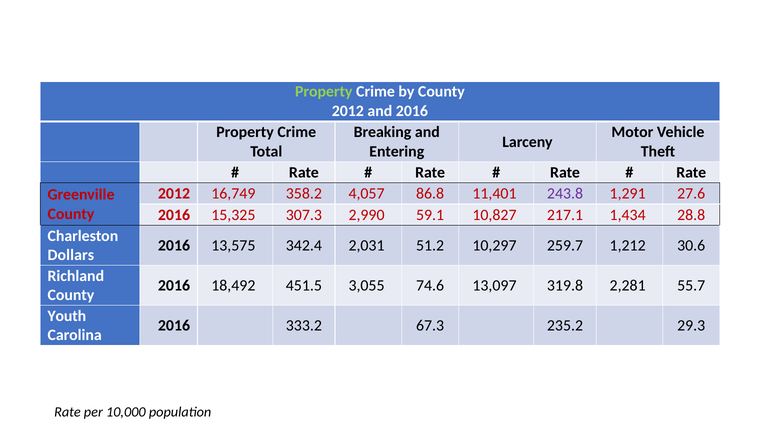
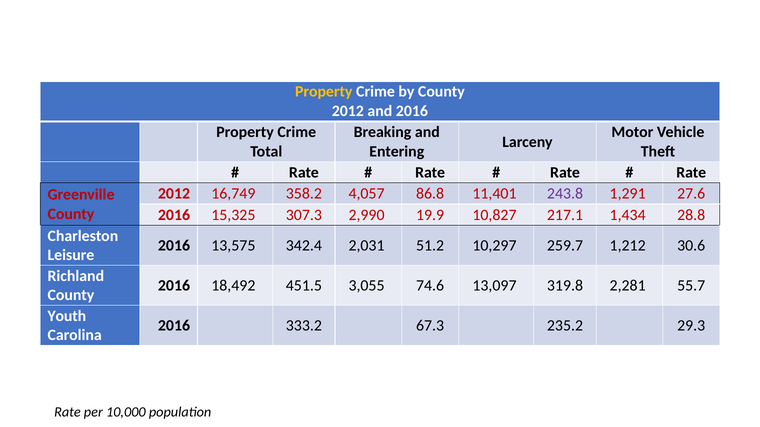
Property colour: light green -> yellow (324, 92)
59.1: 59.1 -> 19.9 (430, 215)
Dollars: Dollars -> Leisure (71, 255)
